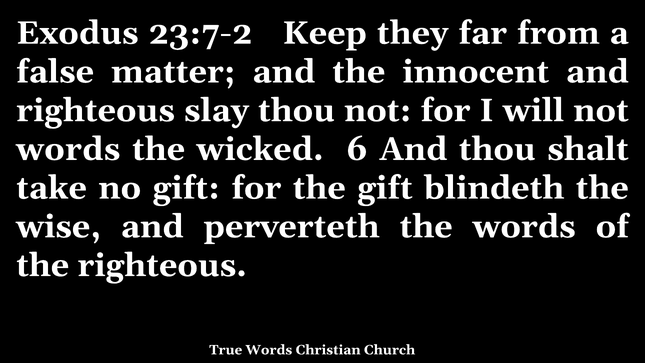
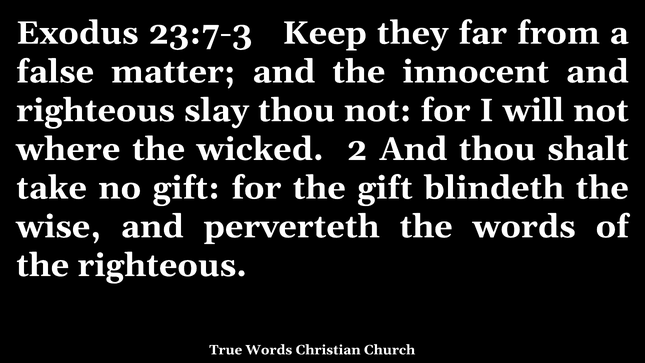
23:7-2: 23:7-2 -> 23:7-3 (200, 33)
words: words -> where (68, 149)
6: 6 -> 2 (357, 149)
